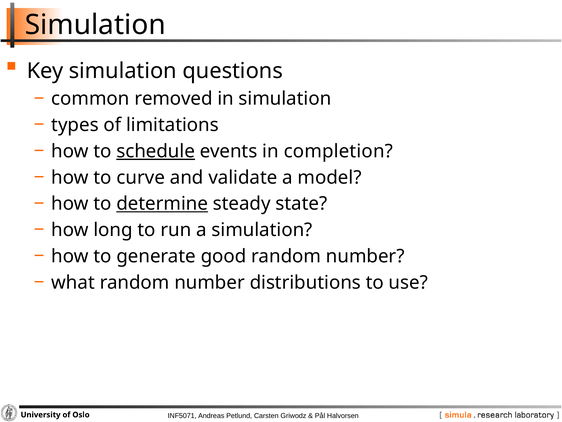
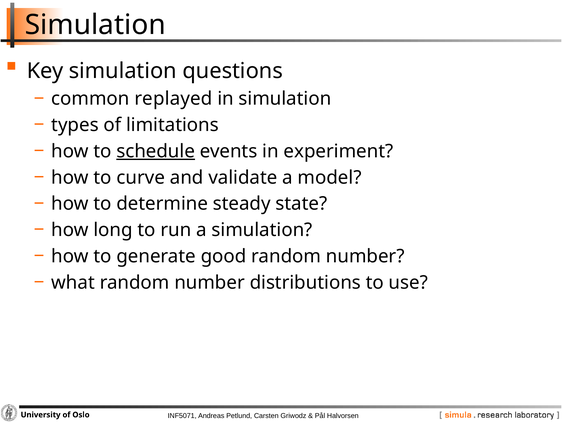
removed: removed -> replayed (173, 99)
completion: completion -> experiment (338, 151)
determine underline: present -> none (162, 204)
